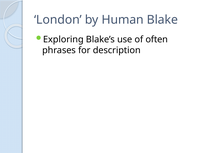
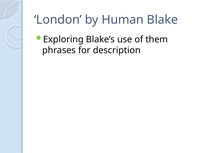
often: often -> them (157, 39)
